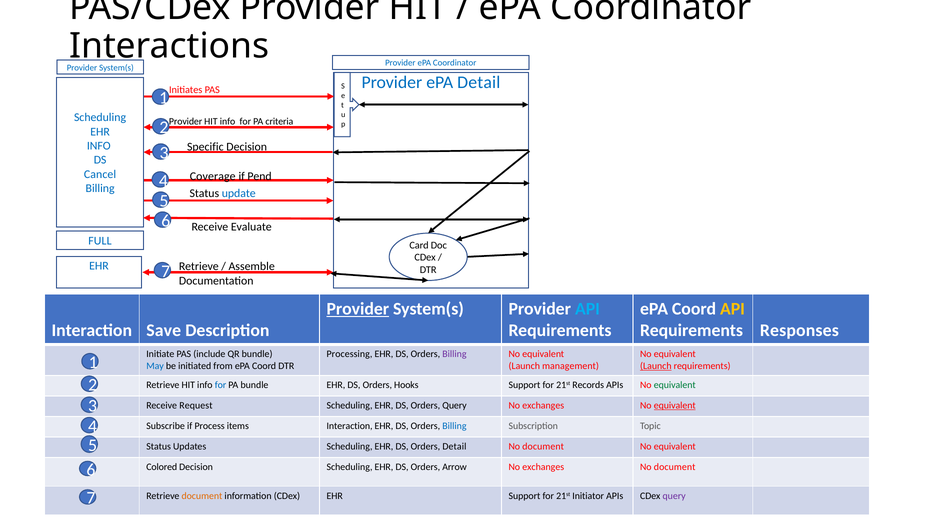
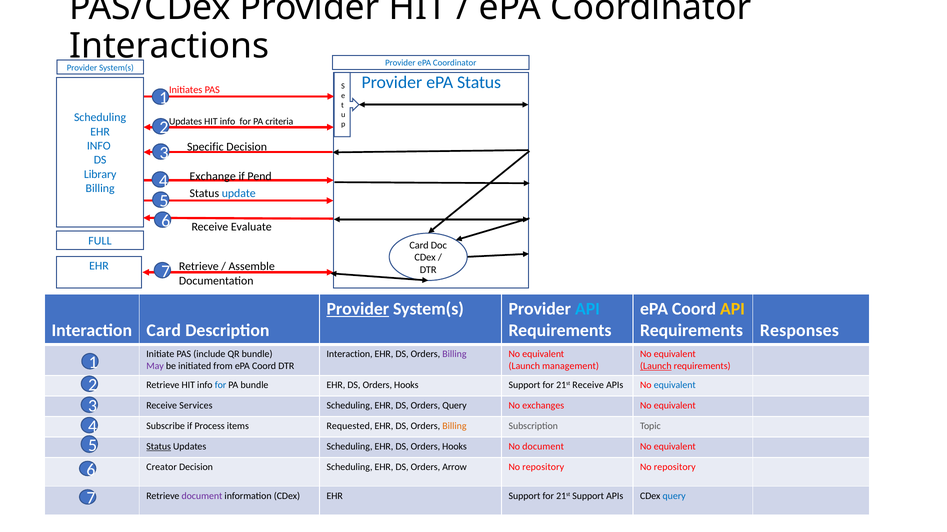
ePA Detail: Detail -> Status (479, 82)
Provider: Provider -> Updates (186, 122)
Cancel: Cancel -> Library (100, 174)
Coverage: Coverage -> Exchange (213, 176)
Interaction Save: Save -> Card (164, 331)
Processing: Processing -> Interaction (350, 355)
May colour: blue -> purple (155, 367)
21st Records: Records -> Receive (588, 386)
equivalent colour: green -> blue (675, 386)
Request: Request -> Services (196, 406)
equivalent underline: present -> none (675, 406)
items Interaction: Interaction -> Requested (349, 427)
Billing colour: blue -> orange (454, 427)
Status underline: none -> present (159, 447)
Detail: Detail -> Hooks (454, 447)
Colored: Colored -> Creator (162, 468)
exchanges: exchanges -> repository (543, 468)
document: document -> repository (675, 468)
document colour: orange -> purple (202, 497)
21st Initiator: Initiator -> Support (588, 497)
query colour: purple -> blue (674, 497)
